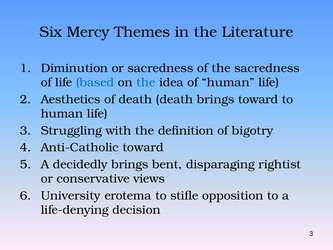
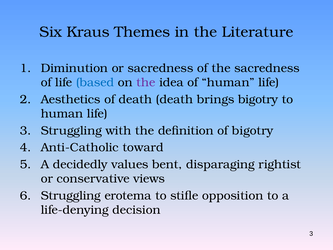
Mercy: Mercy -> Kraus (88, 32)
the colour: blue -> purple (146, 82)
brings toward: toward -> bigotry (258, 99)
decidedly brings: brings -> values (130, 164)
University: University -> Struggling (71, 195)
